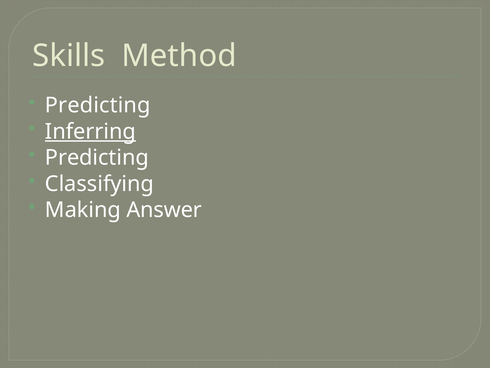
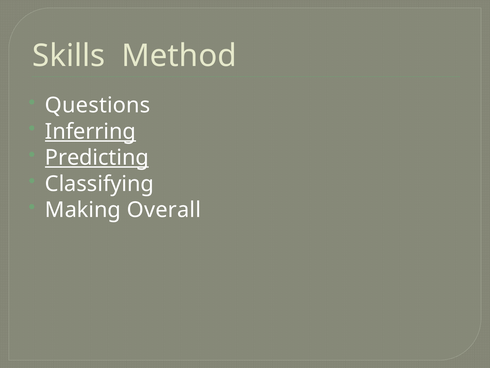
Predicting: Predicting -> Questions (98, 105)
Predicting underline: none -> present (97, 158)
Answer: Answer -> Overall (164, 210)
